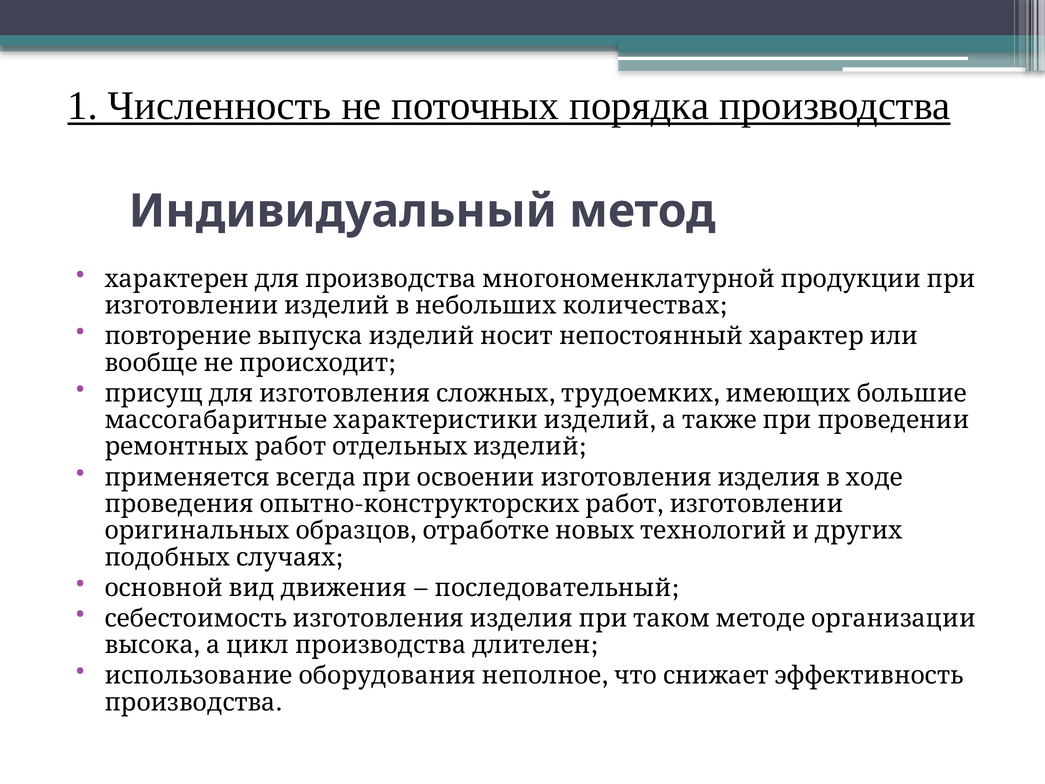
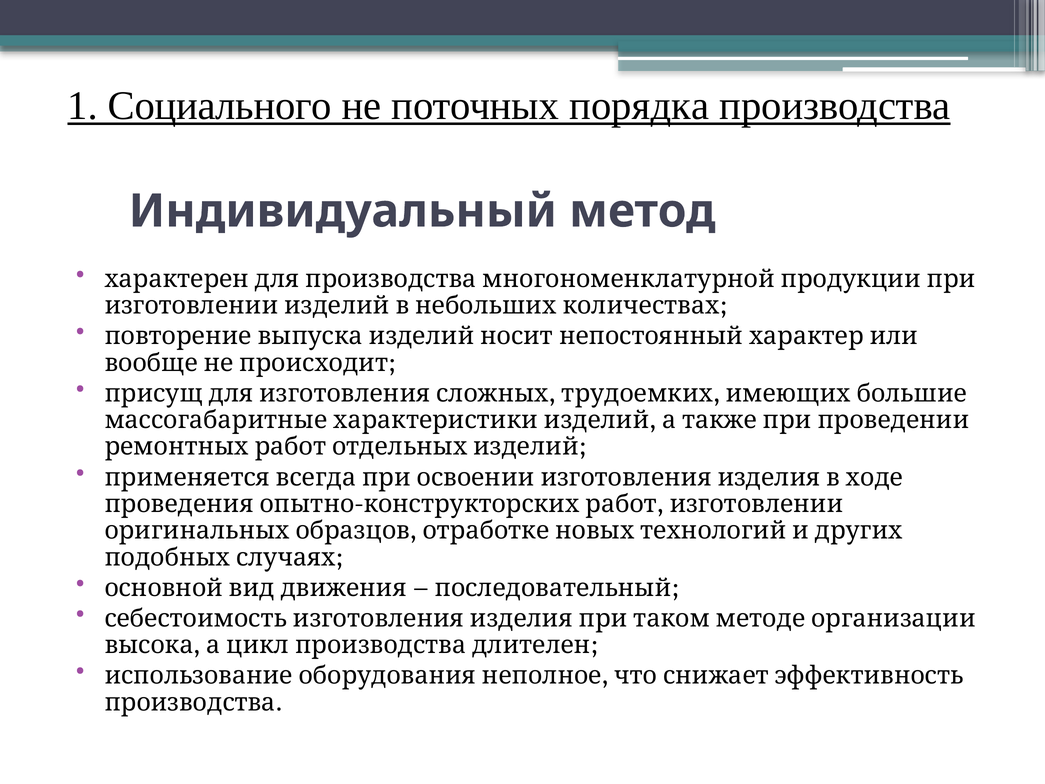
Численность: Численность -> Социального (220, 106)
